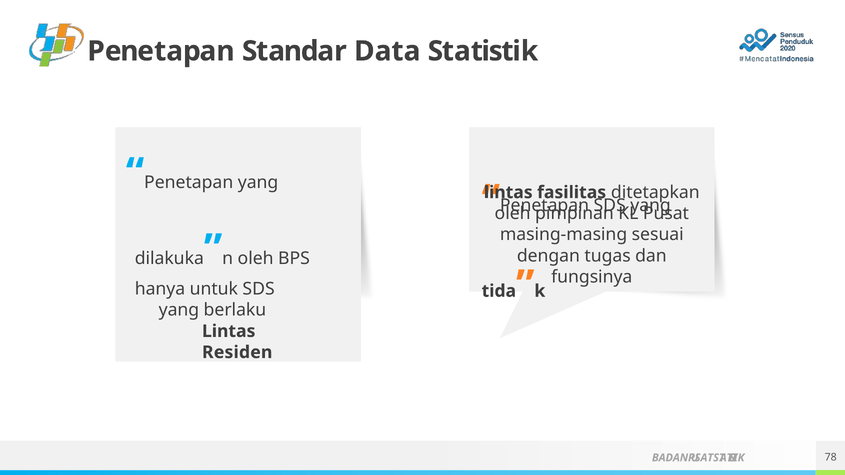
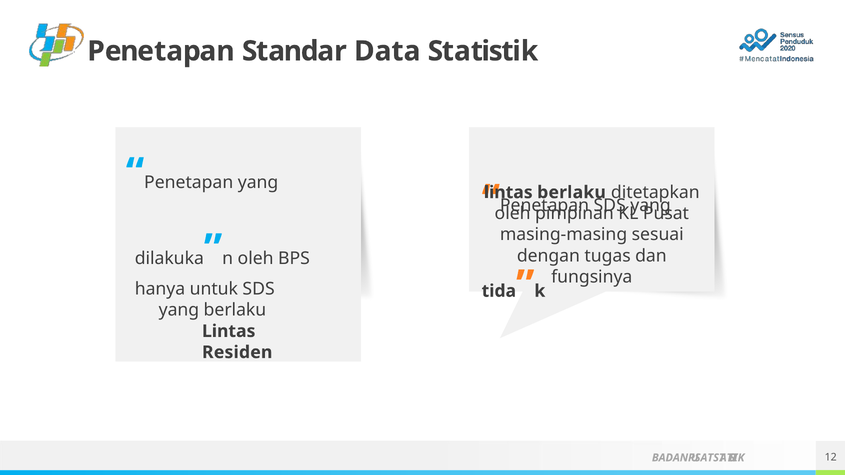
lintas fasilitas: fasilitas -> berlaku (572, 193)
78: 78 -> 12 (831, 457)
